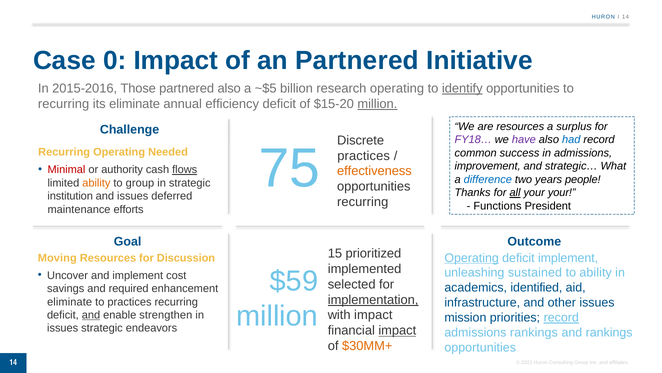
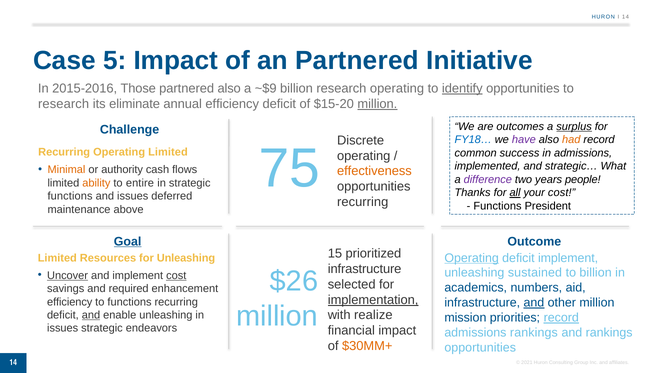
0: 0 -> 5 (115, 60)
~$5: ~$5 -> ~$9 (266, 88)
recurring: recurring -> research (64, 104)
are resources: resources -> outcomes (520, 126)
surplus underline: none -> present (574, 126)
FY18… colour: purple -> blue (473, 140)
had colour: blue -> orange (571, 140)
Operating Needed: Needed -> Limited (168, 152)
practices: practices -> operating (364, 155)
improvement: improvement -> implemented (488, 166)
Minimal colour: red -> orange (66, 169)
flows underline: present -> none (185, 169)
difference colour: blue -> purple (488, 179)
to group: group -> entire (140, 183)
your your: your -> cost (562, 192)
institution: institution -> functions (70, 196)
efforts: efforts -> above (129, 209)
Goal underline: none -> present (128, 241)
Moving: Moving -> Limited (57, 258)
for Discussion: Discussion -> Unleashing (186, 258)
implemented: implemented -> infrastructure (365, 269)
to ability: ability -> billion (596, 272)
$59: $59 -> $26 (294, 281)
Uncover underline: none -> present (68, 275)
cost underline: none -> present (176, 275)
identified: identified -> numbers (536, 287)
eliminate: eliminate -> efficiency (70, 301)
to practices: practices -> functions (130, 301)
and underline: none -> present (534, 302)
other issues: issues -> million (597, 302)
with impact: impact -> realize (373, 315)
enable strengthen: strengthen -> unleashing (166, 315)
impact underline: present -> none (397, 330)
